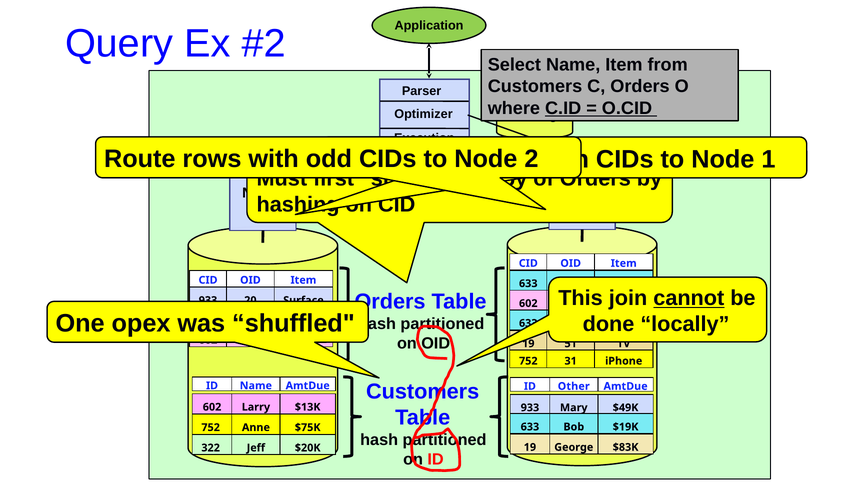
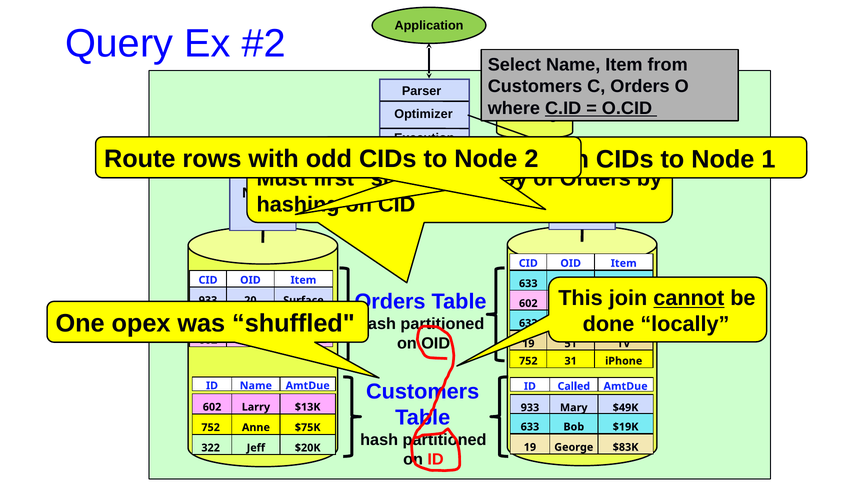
Other: Other -> Called (574, 387)
